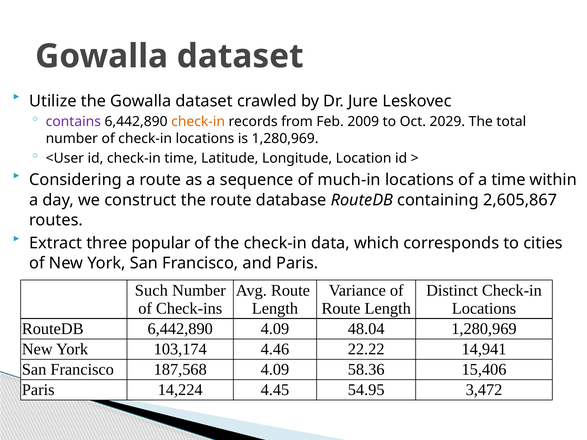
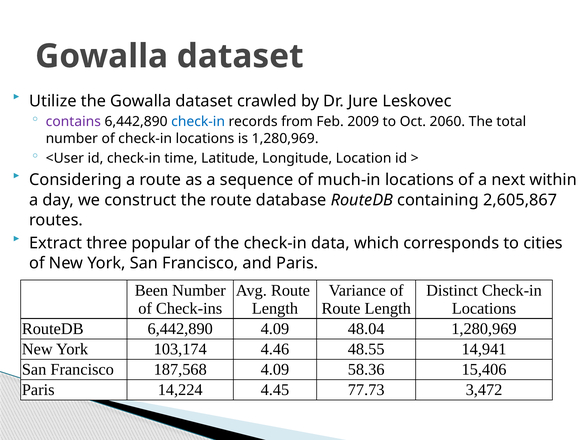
check-in colour: orange -> blue (198, 122)
2029: 2029 -> 2060 (447, 122)
a time: time -> next (508, 180)
Such: Such -> Been (151, 291)
22.22: 22.22 -> 48.55 (366, 349)
54.95: 54.95 -> 77.73 (366, 390)
